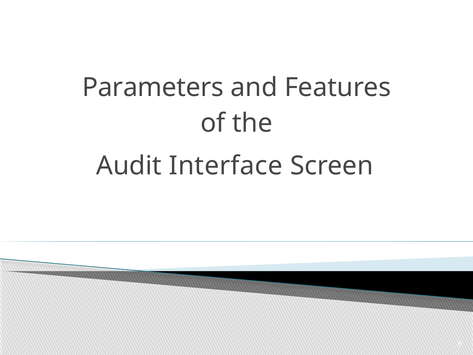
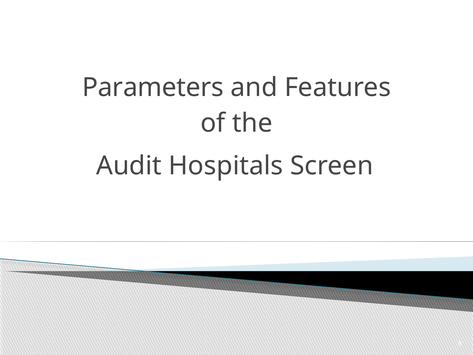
Interface: Interface -> Hospitals (226, 166)
